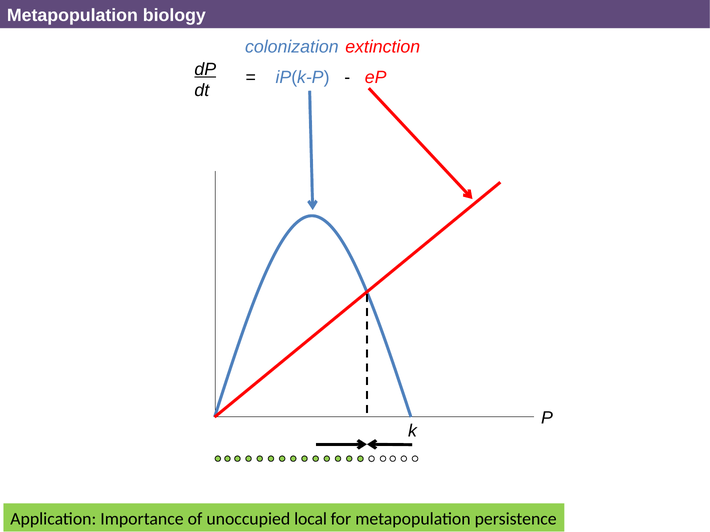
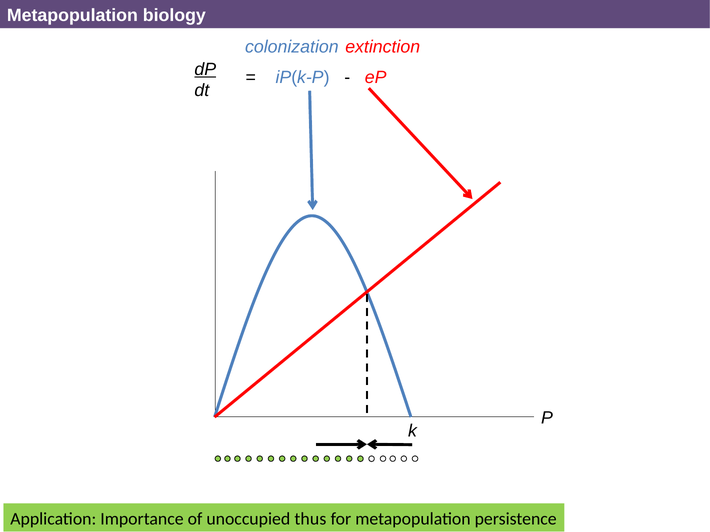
local: local -> thus (310, 519)
